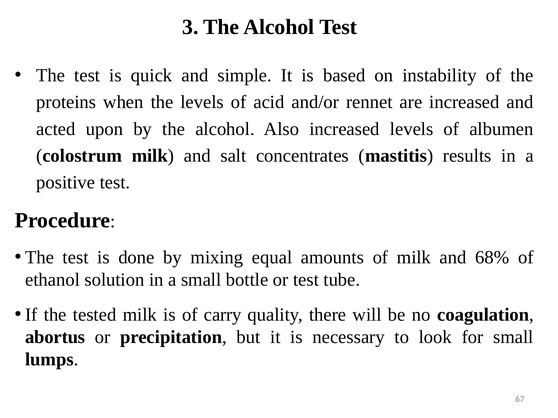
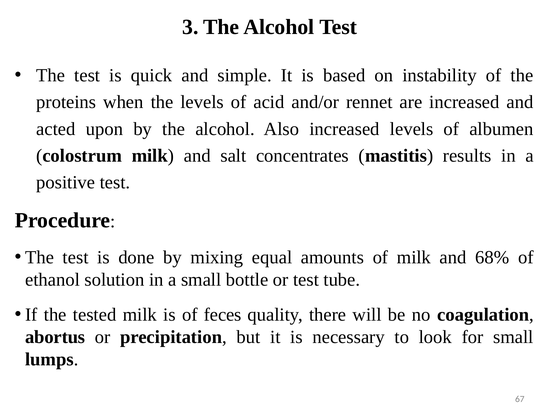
carry: carry -> feces (223, 315)
